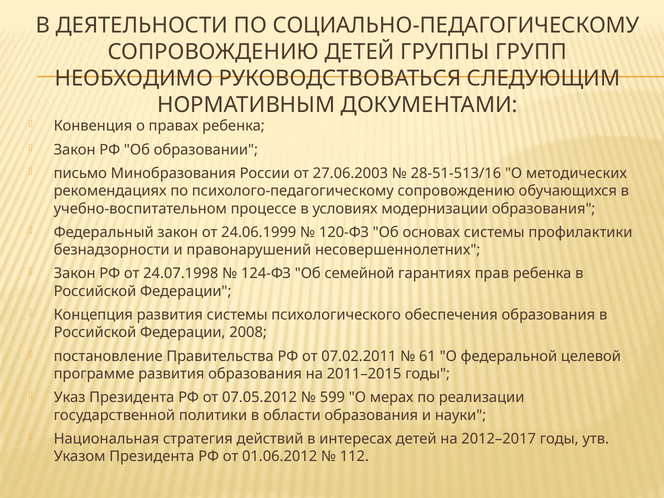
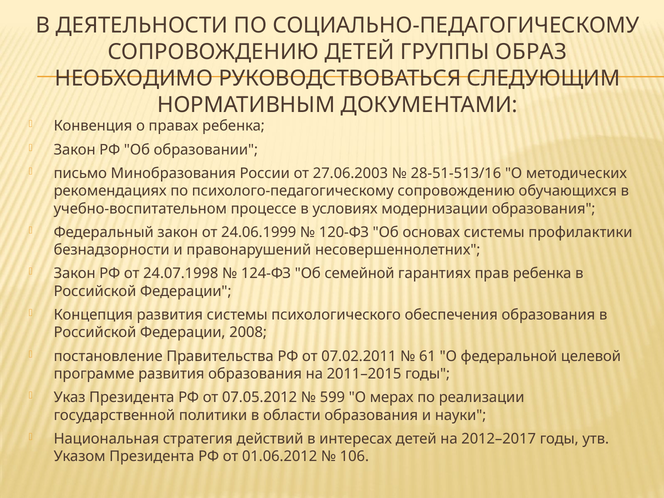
ГРУПП: ГРУПП -> ОБРАЗ (531, 52)
112: 112 -> 106 (354, 456)
